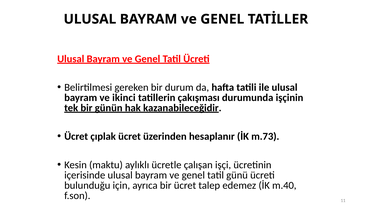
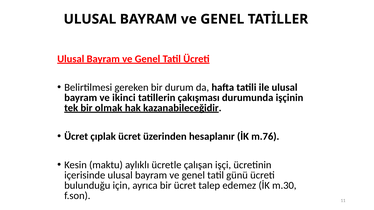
günün: günün -> olmak (109, 108)
m.73: m.73 -> m.76 (265, 137)
m.40: m.40 -> m.30 (284, 186)
